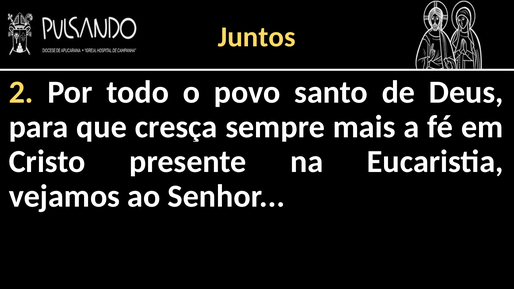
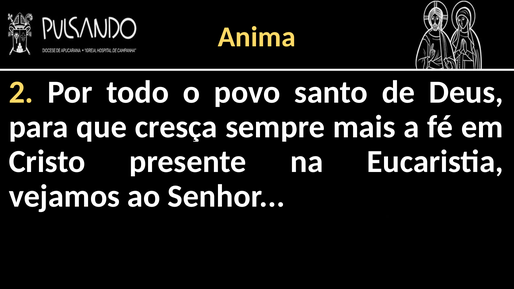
Juntos: Juntos -> Anima (257, 37)
